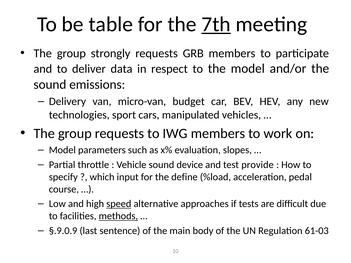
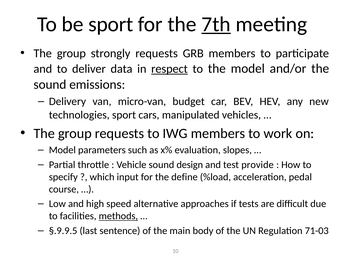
be table: table -> sport (111, 24)
respect underline: none -> present (170, 69)
device: device -> design (190, 165)
speed underline: present -> none (119, 204)
§.9.0.9: §.9.0.9 -> §.9.9.5 (63, 231)
61-03: 61-03 -> 71-03 (317, 231)
